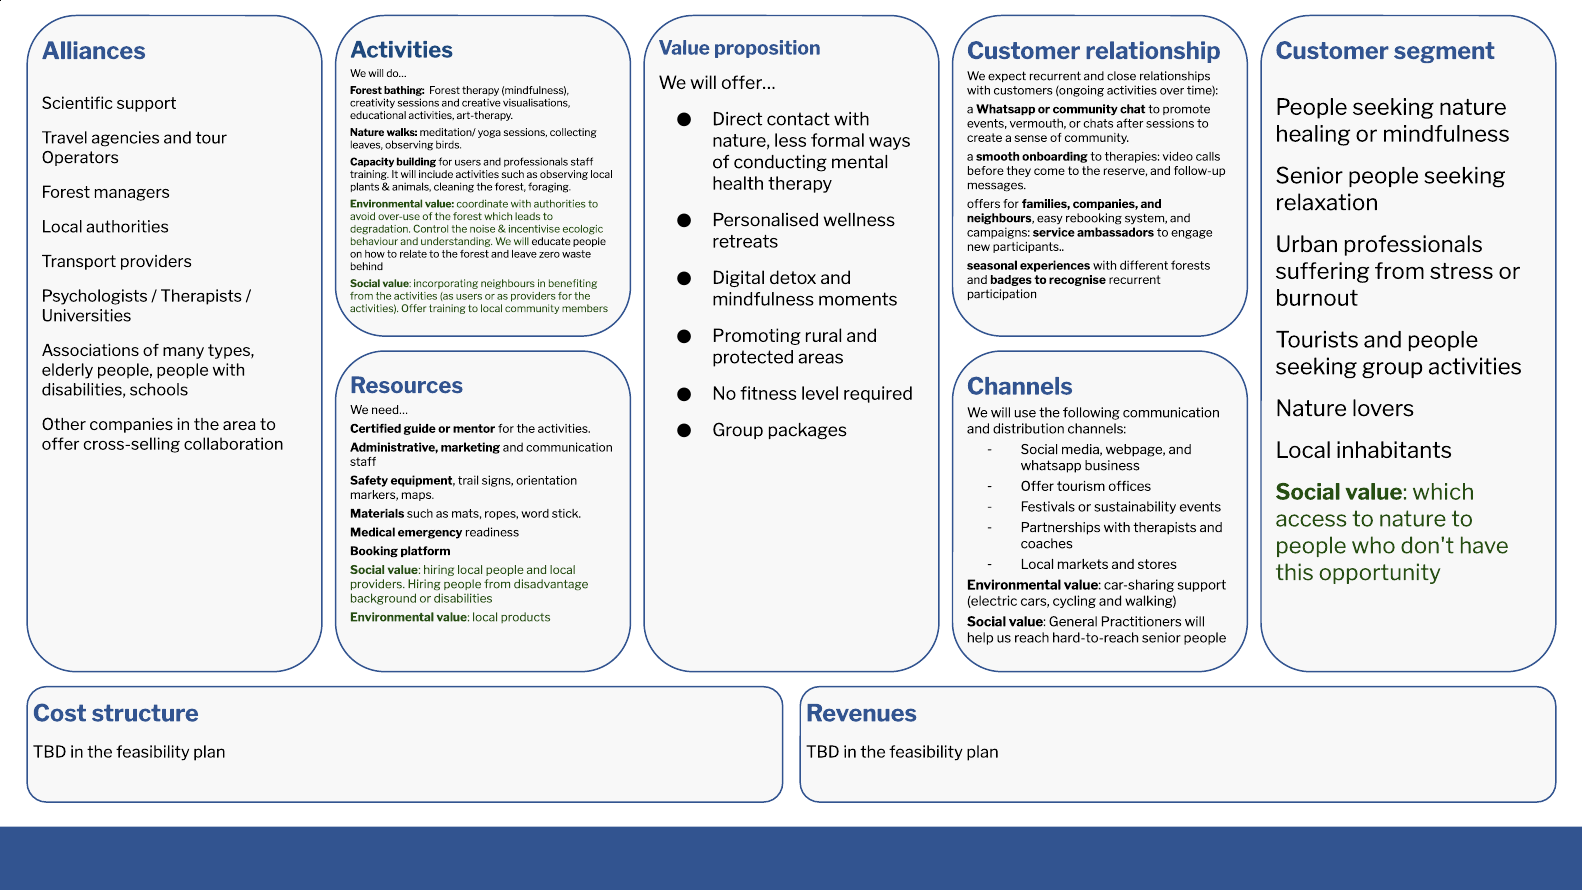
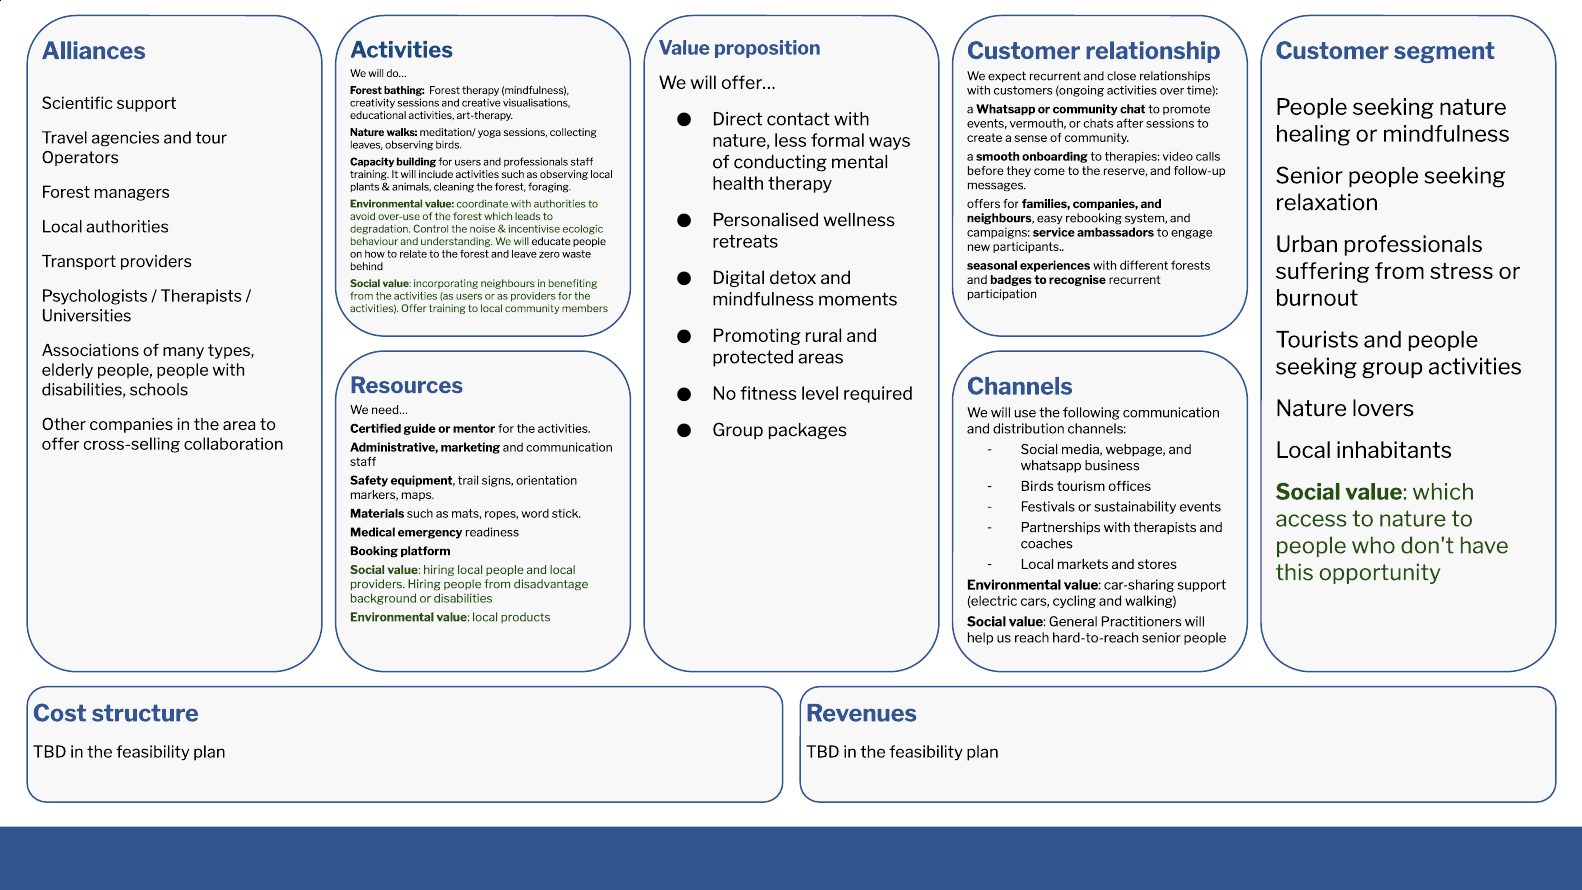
Offer: Offer -> Birds (1037, 486)
